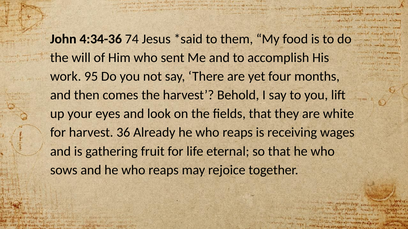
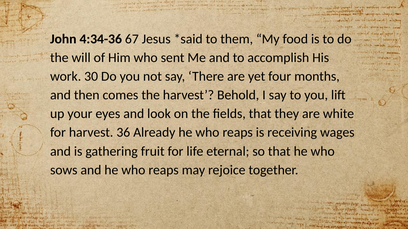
74: 74 -> 67 (132, 39)
95: 95 -> 30 (91, 77)
